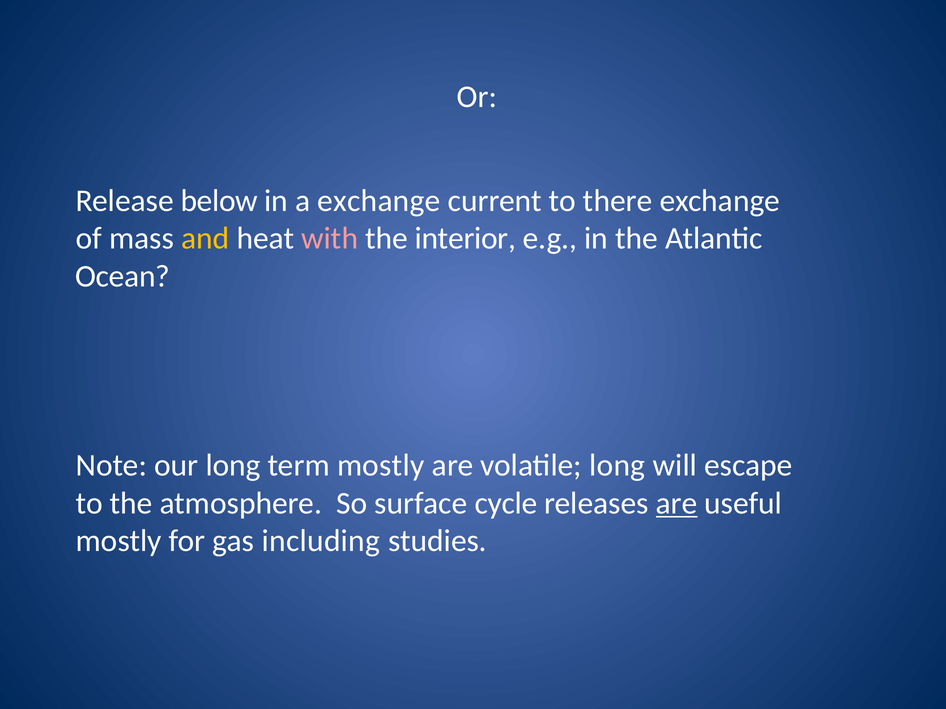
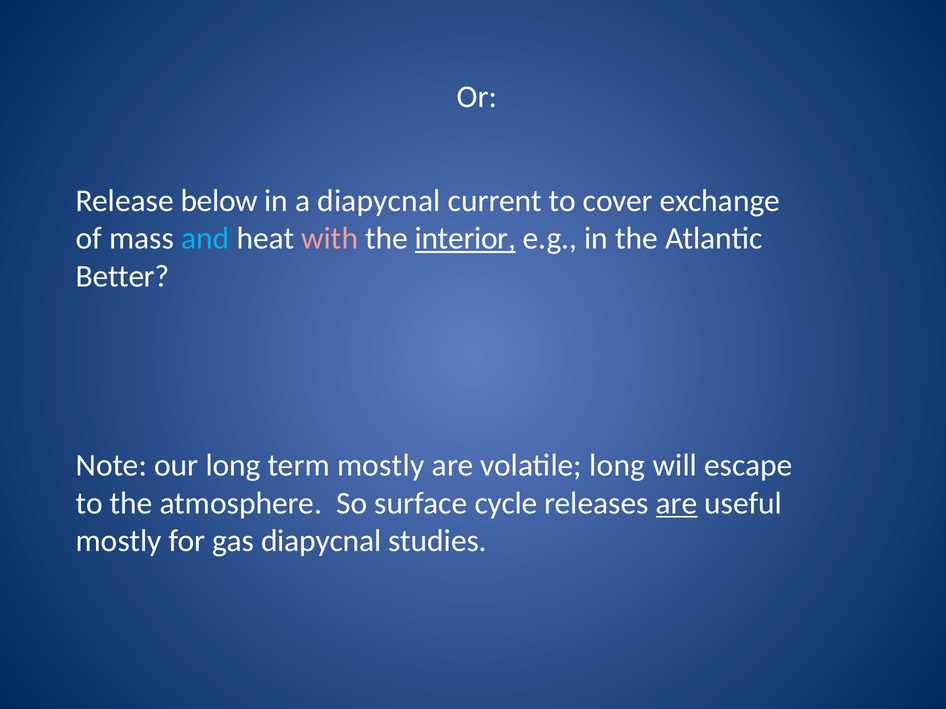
a exchange: exchange -> diapycnal (379, 201)
there: there -> cover (618, 201)
and colour: yellow -> light blue (205, 239)
interior underline: none -> present (465, 239)
Ocean: Ocean -> Better (123, 277)
gas including: including -> diapycnal (321, 541)
